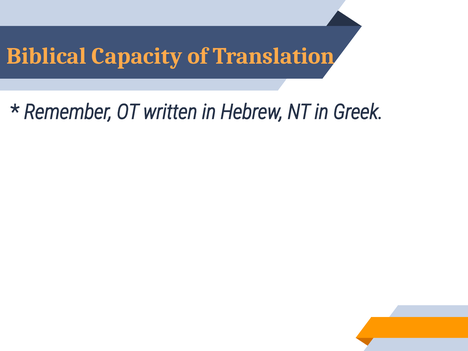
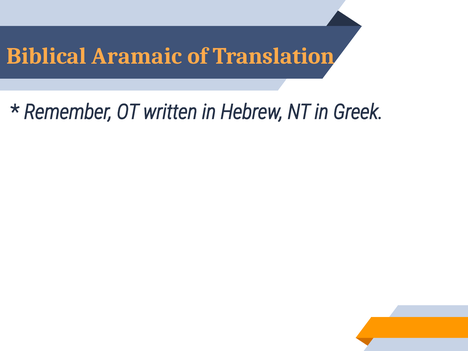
Capacity: Capacity -> Aramaic (137, 56)
